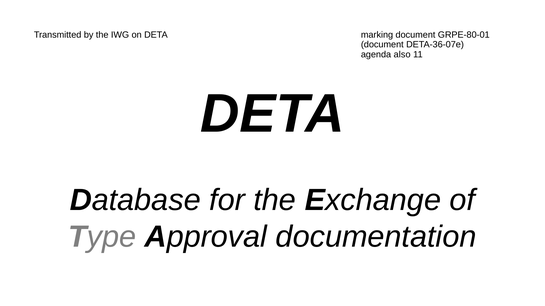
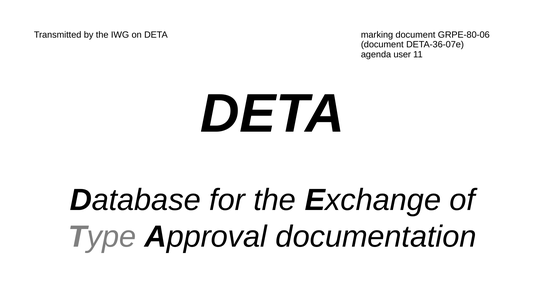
GRPE-80-01: GRPE-80-01 -> GRPE-80-06 (464, 35)
also: also -> user (402, 55)
